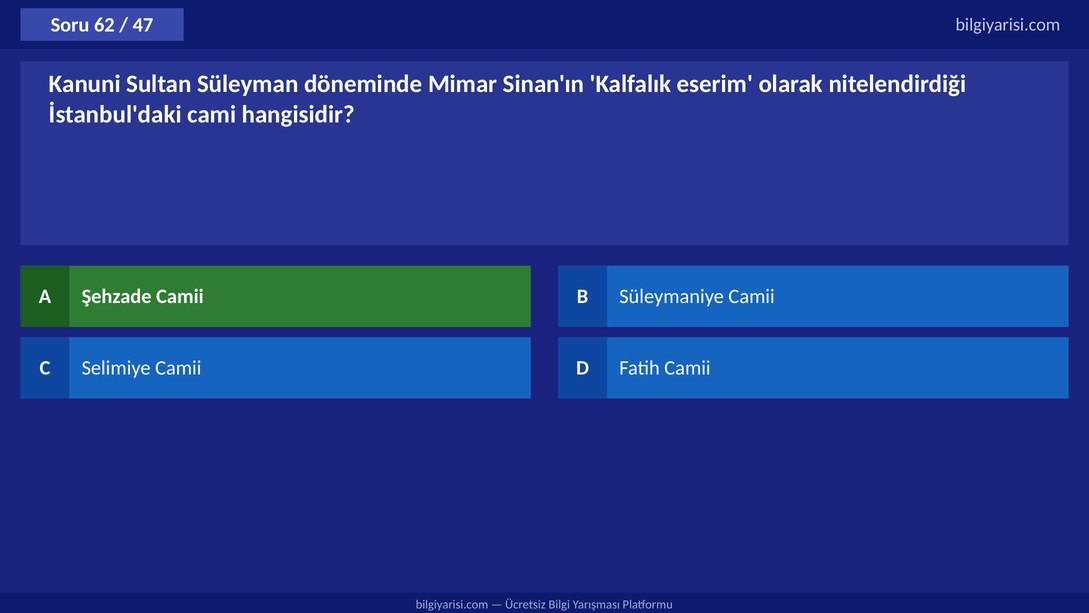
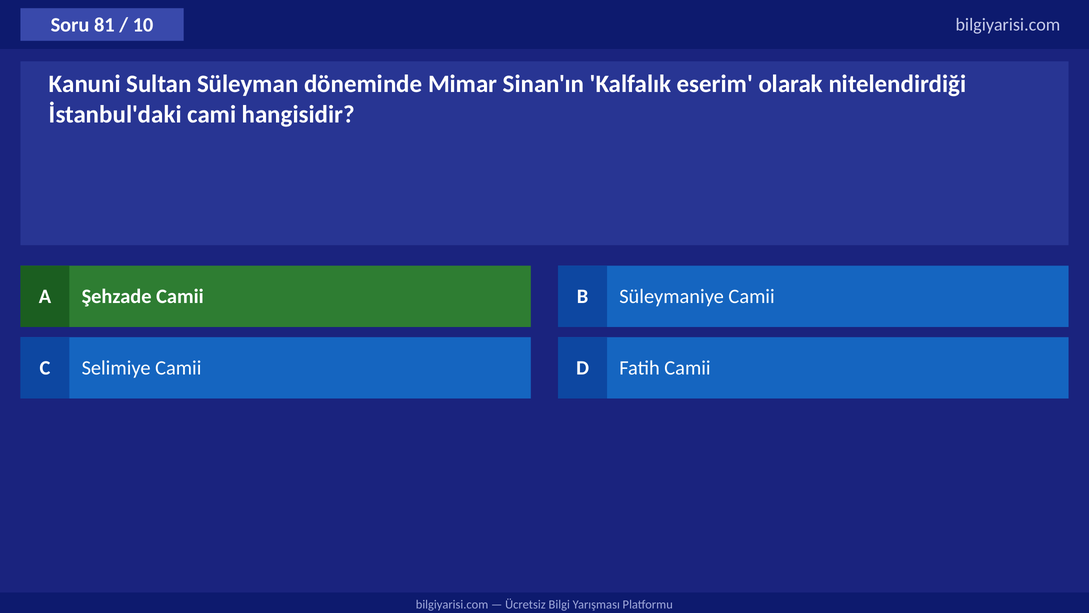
62: 62 -> 81 (104, 25)
47: 47 -> 10 (143, 25)
